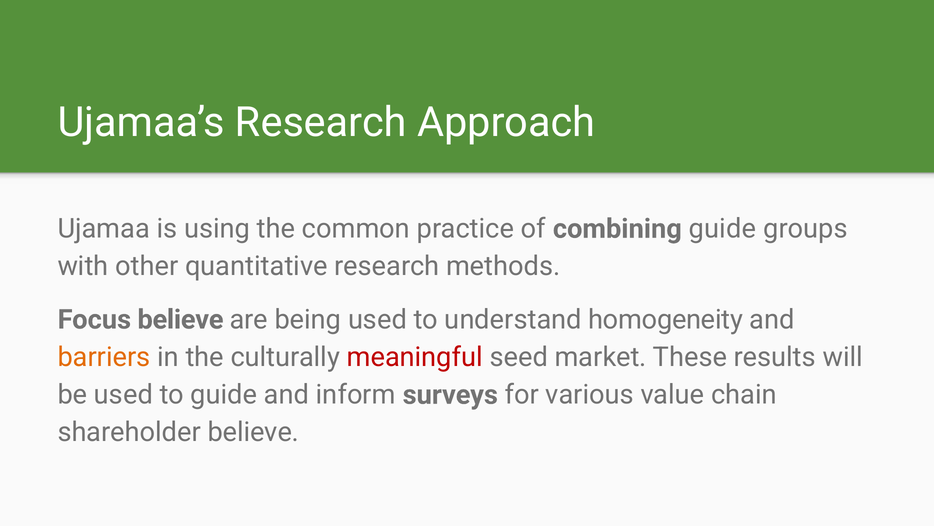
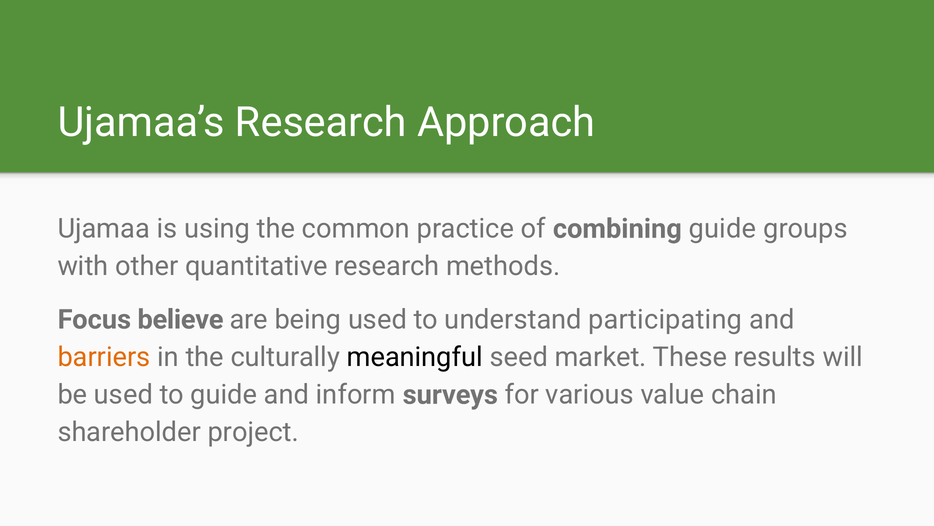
homogeneity: homogeneity -> participating (665, 319)
meaningful colour: red -> black (415, 357)
shareholder believe: believe -> project (253, 432)
